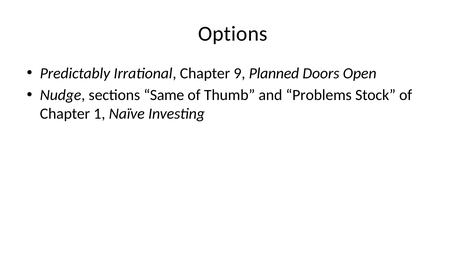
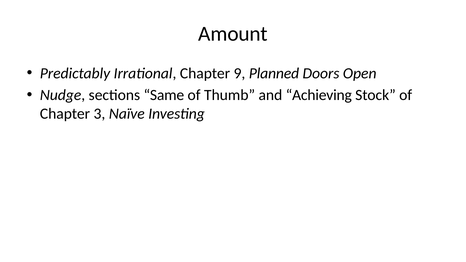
Options: Options -> Amount (233, 34)
Problems: Problems -> Achieving (319, 95)
1: 1 -> 3 (99, 114)
